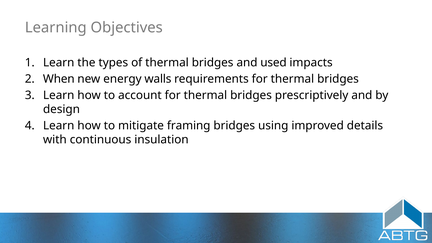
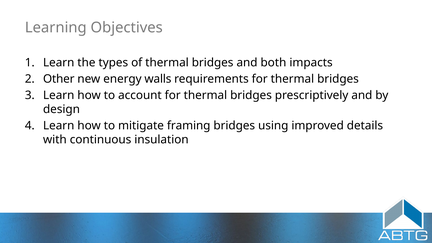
used: used -> both (273, 63)
When: When -> Other (59, 79)
